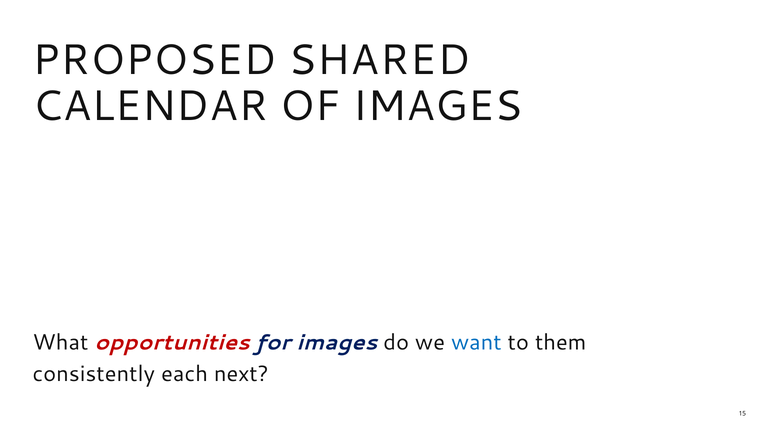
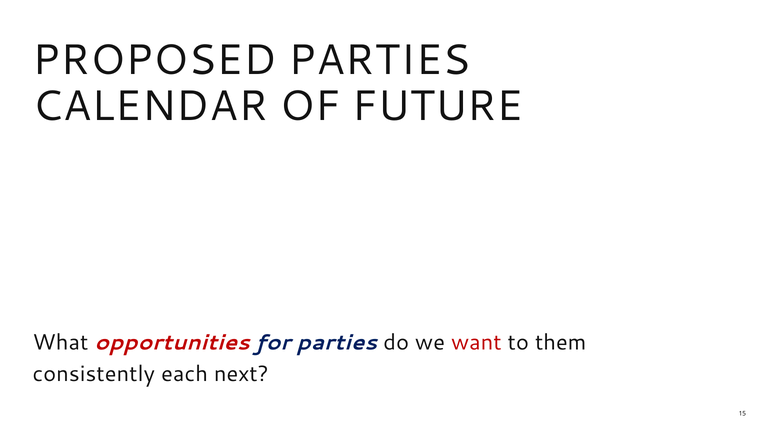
PROPOSED SHARED: SHARED -> PARTIES (379, 60)
OF IMAGES: IMAGES -> FUTURE (438, 106)
for images: images -> parties (337, 342)
want colour: blue -> red (476, 342)
